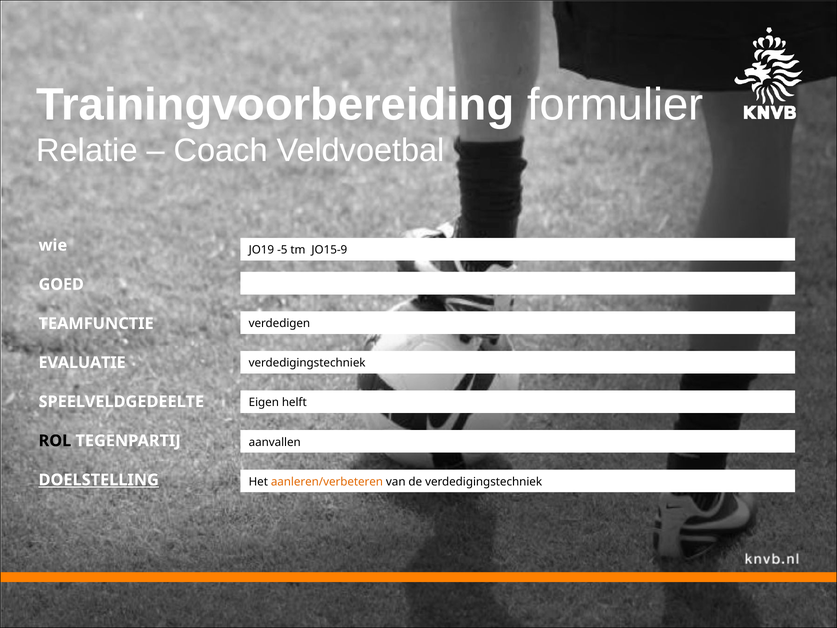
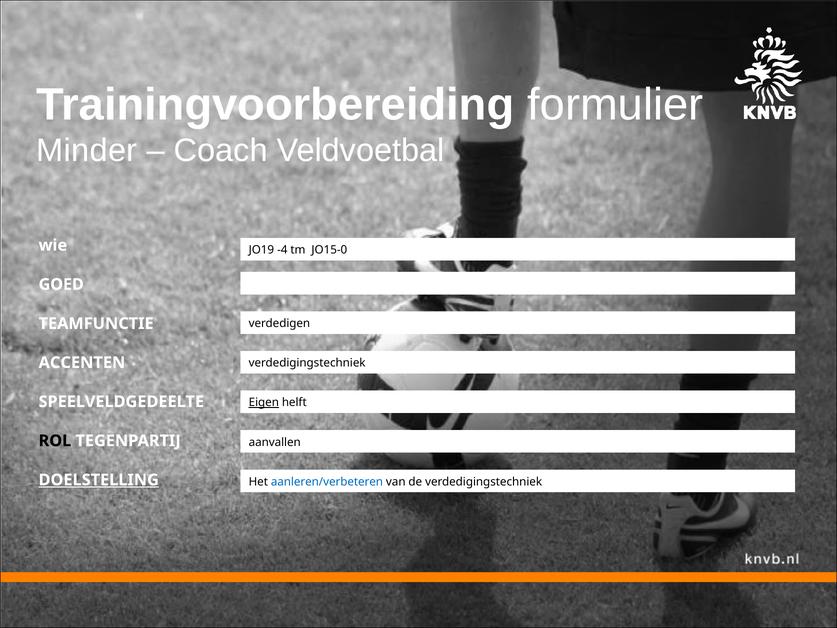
Relatie: Relatie -> Minder (87, 151)
-5: -5 -> -4 (282, 250)
JO15-9: JO15-9 -> JO15-0 (329, 250)
EVALUATIE: EVALUATIE -> ACCENTEN (82, 362)
Eigen underline: none -> present (264, 402)
aanleren/verbeteren colour: orange -> blue (327, 482)
